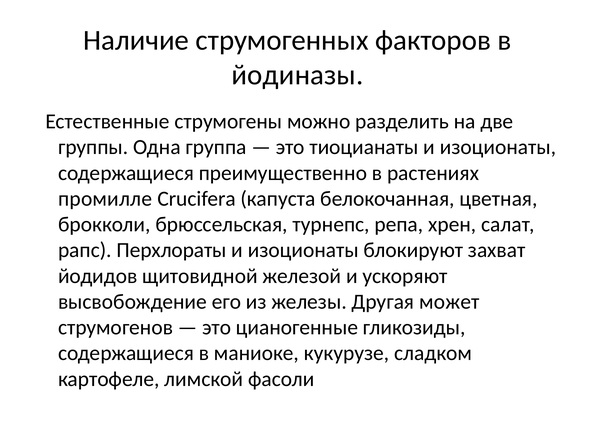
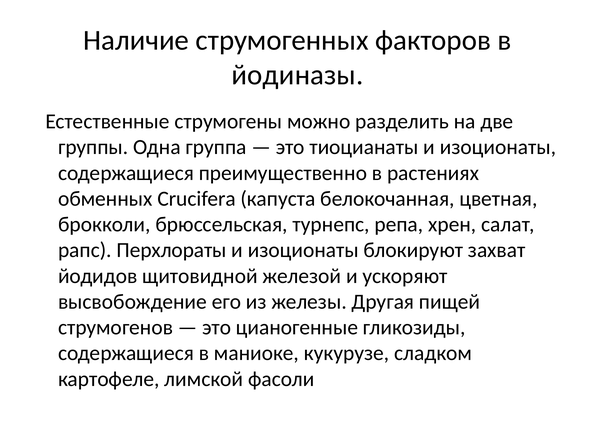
промилле: промилле -> обменных (105, 199)
может: может -> пищей (449, 302)
